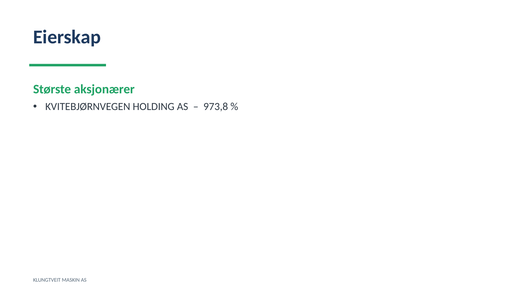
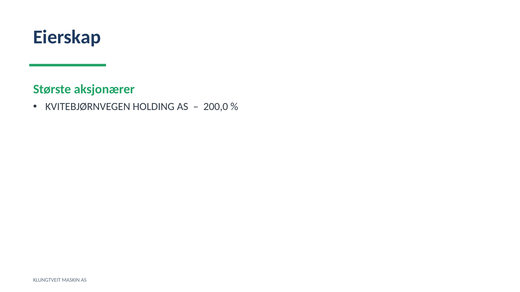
973,8: 973,8 -> 200,0 (216, 107)
